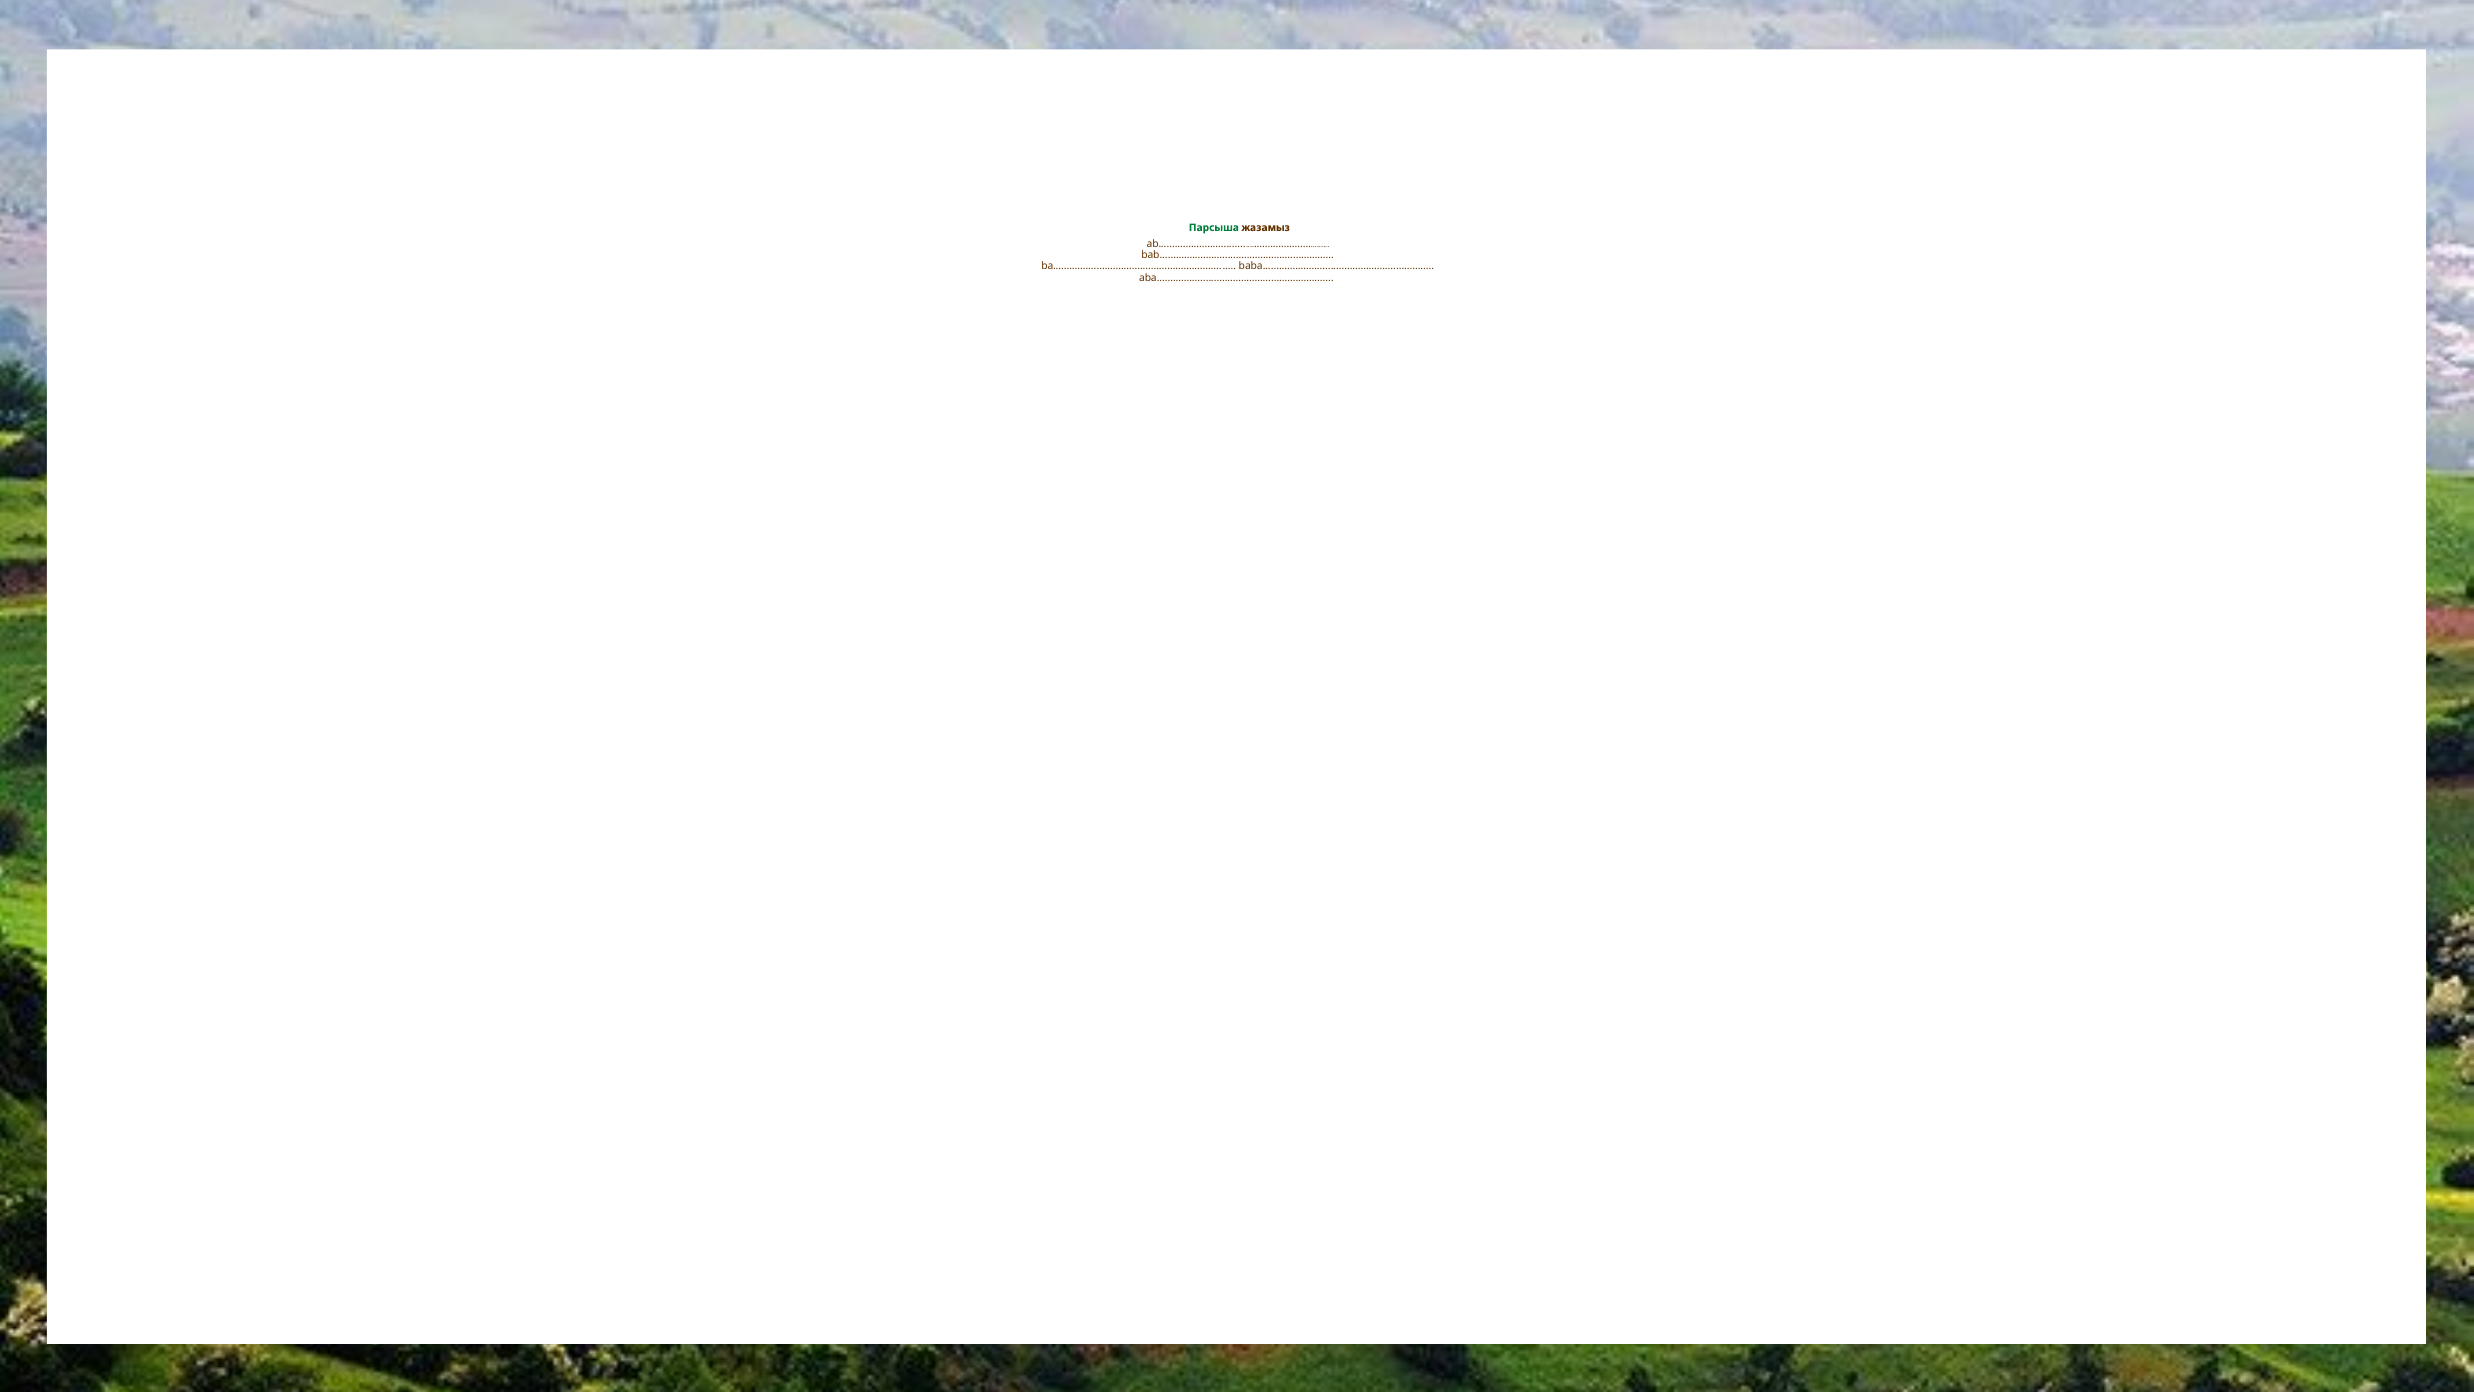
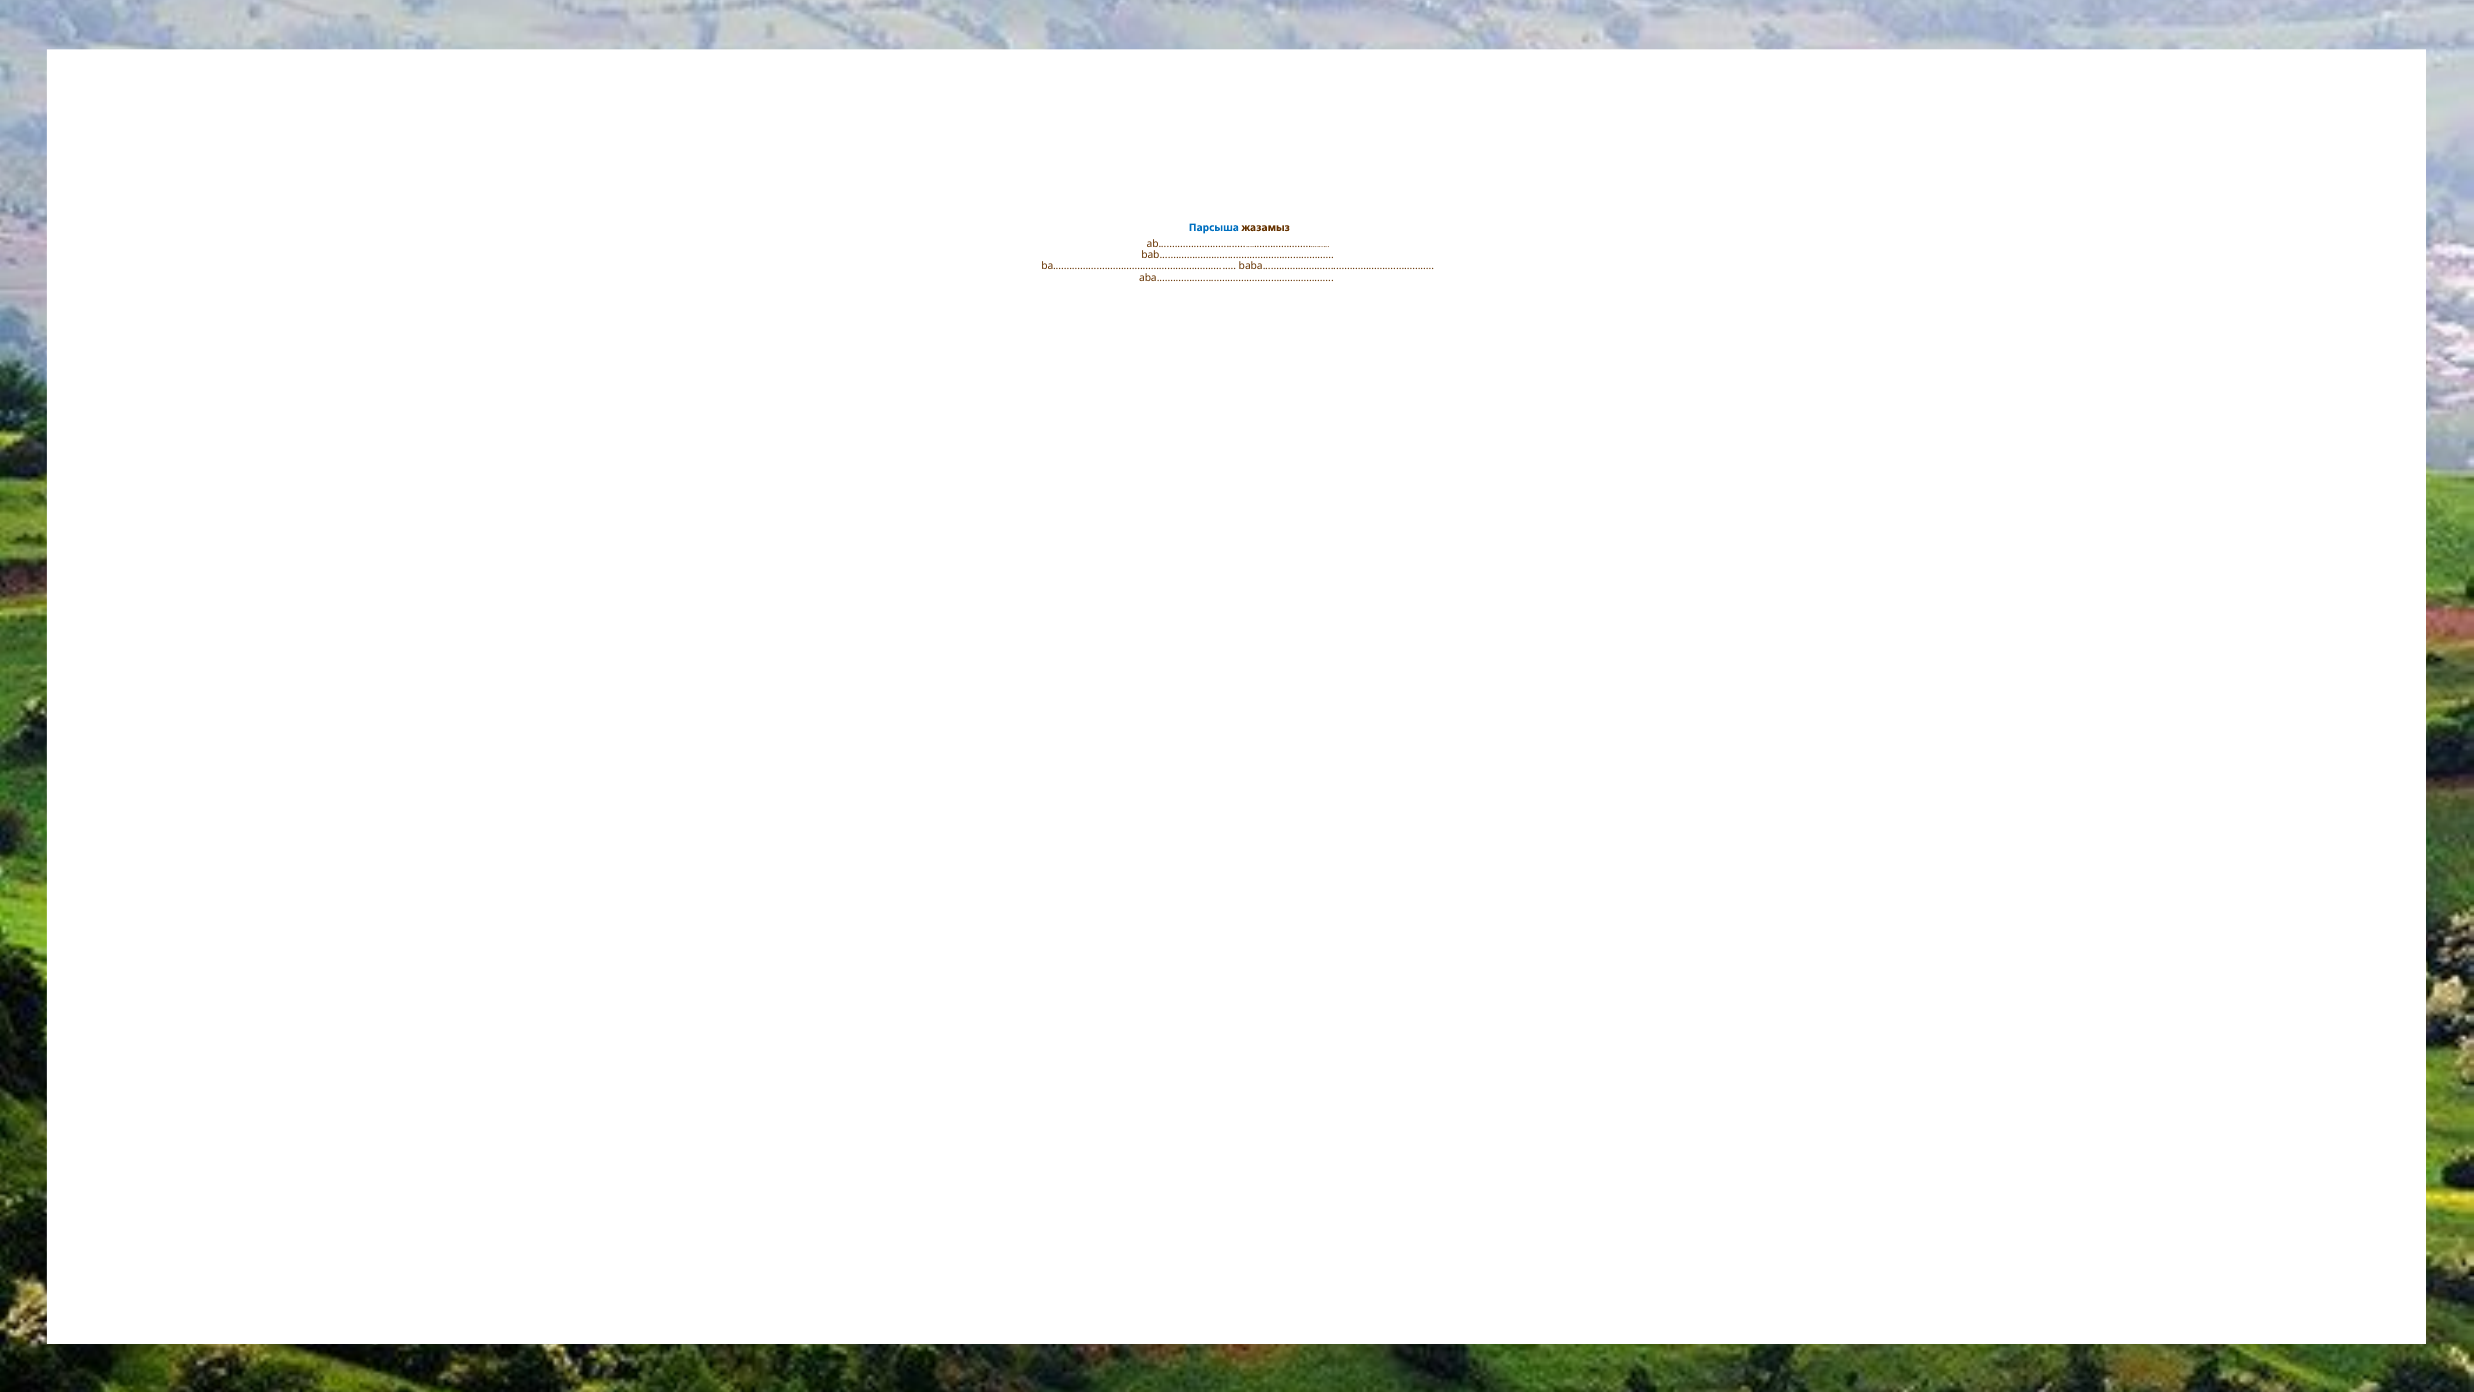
Парсыша colour: green -> blue (1214, 228)
